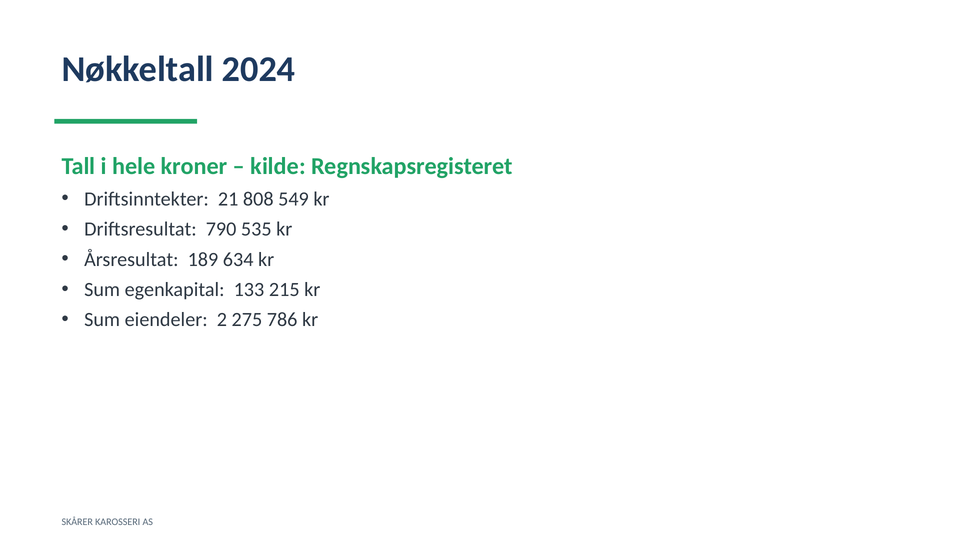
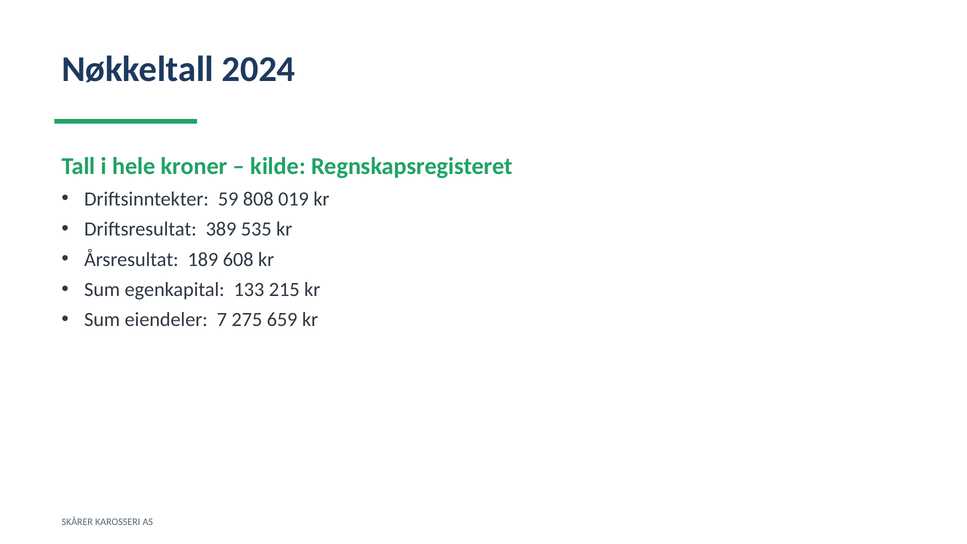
21: 21 -> 59 (228, 199)
549: 549 -> 019 (293, 199)
790: 790 -> 389 (221, 229)
634: 634 -> 608 (238, 259)
2: 2 -> 7 (222, 320)
786: 786 -> 659 (282, 320)
